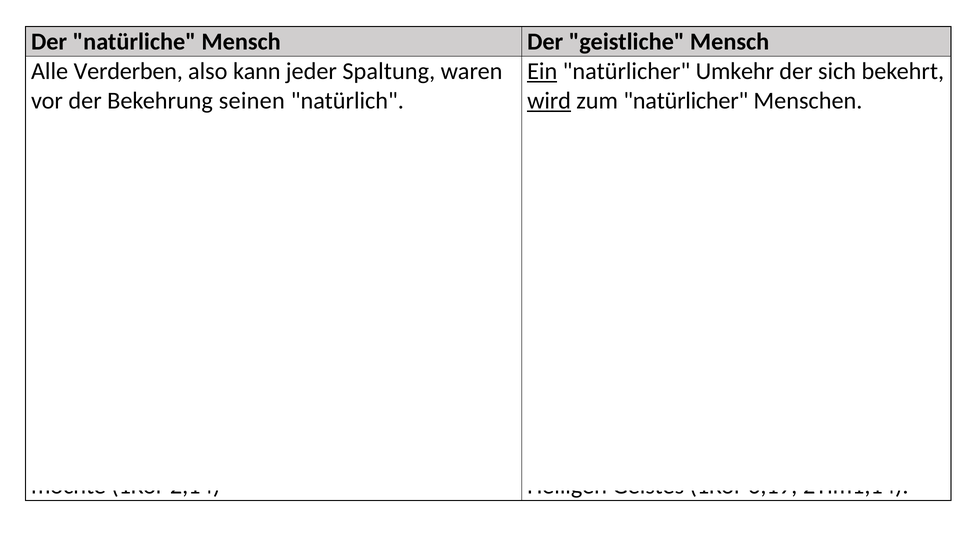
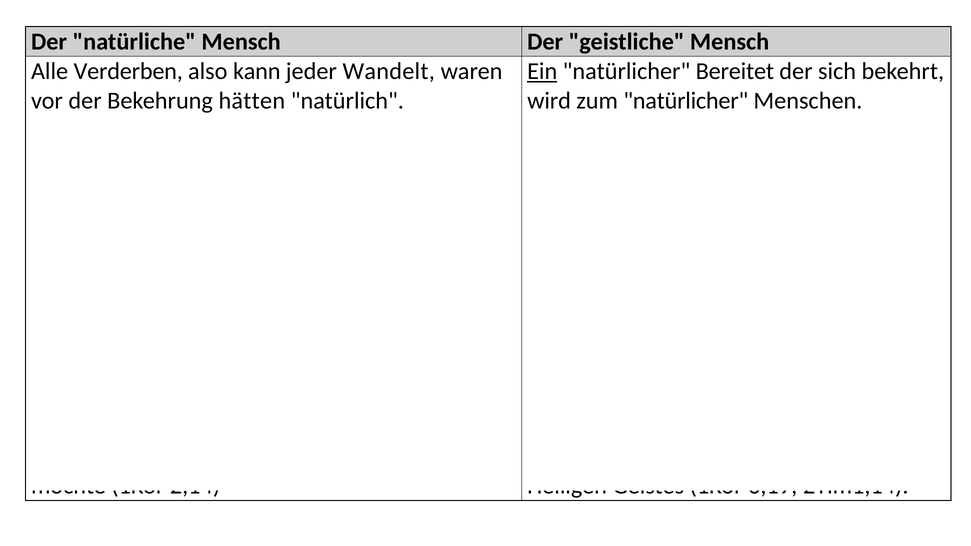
Spaltung: Spaltung -> Wandelt (389, 71)
Umkehr: Umkehr -> Bereitet (735, 71)
seinen: seinen -> hätten (252, 101)
wird underline: present -> none (549, 101)
